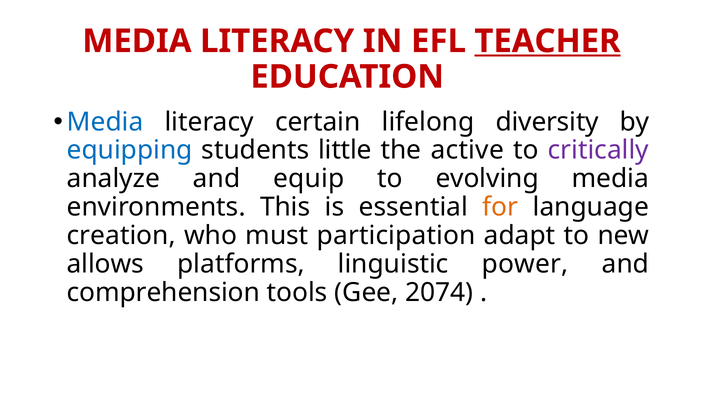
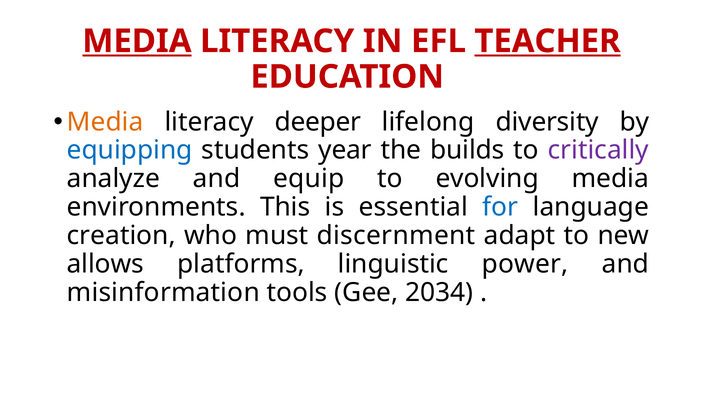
MEDIA underline: none -> present (137, 41)
Media colour: blue -> orange (105, 122)
certain: certain -> deeper (318, 122)
little: little -> year (345, 150)
active: active -> builds (467, 150)
for colour: orange -> blue (500, 207)
participation: participation -> discernment (396, 236)
comprehension: comprehension -> misinformation (163, 293)
2074: 2074 -> 2034 (439, 293)
